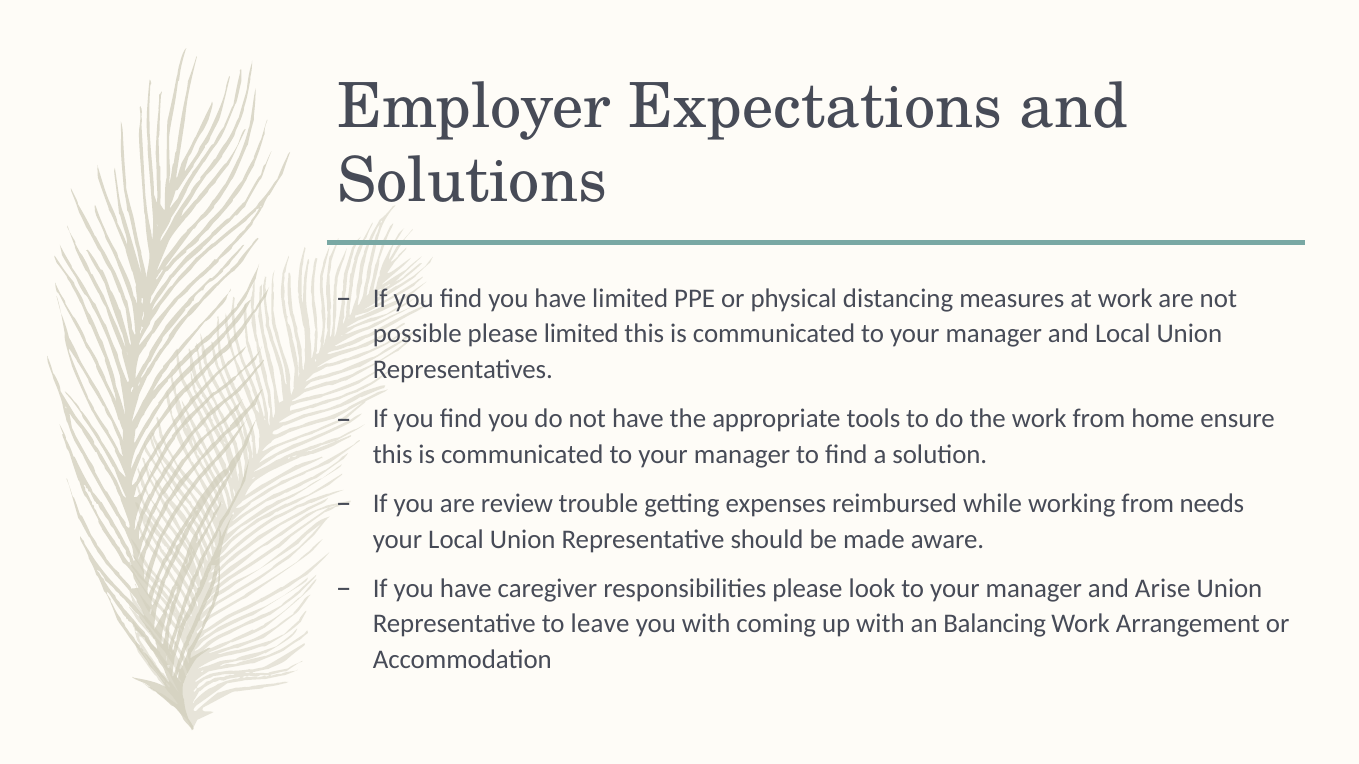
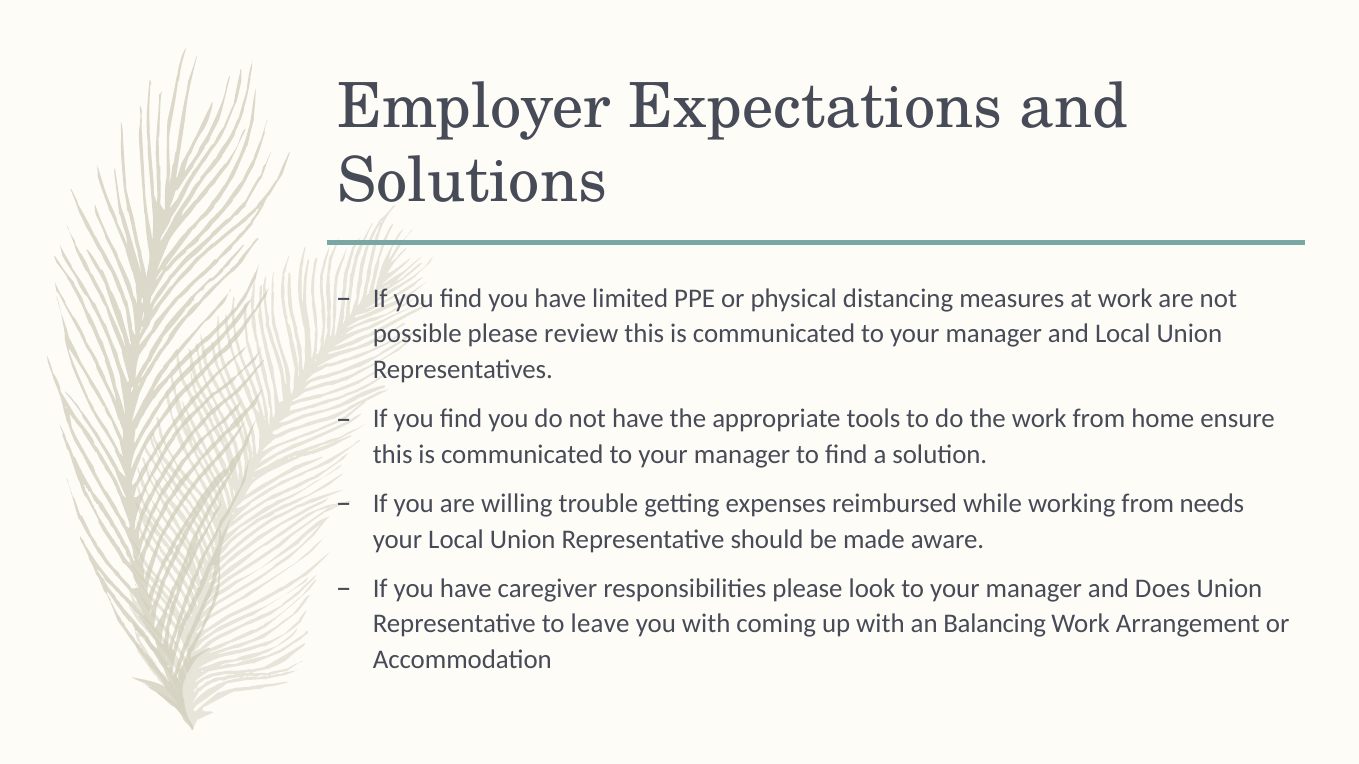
please limited: limited -> review (581, 334)
review: review -> willing (517, 504)
Arise: Arise -> Does (1163, 588)
